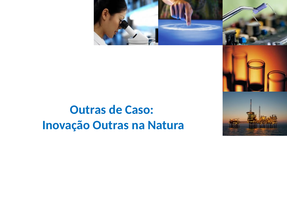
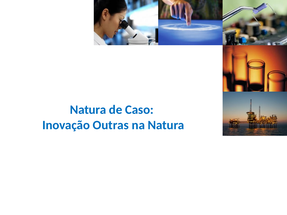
Outras: Outras -> Natura (88, 110)
